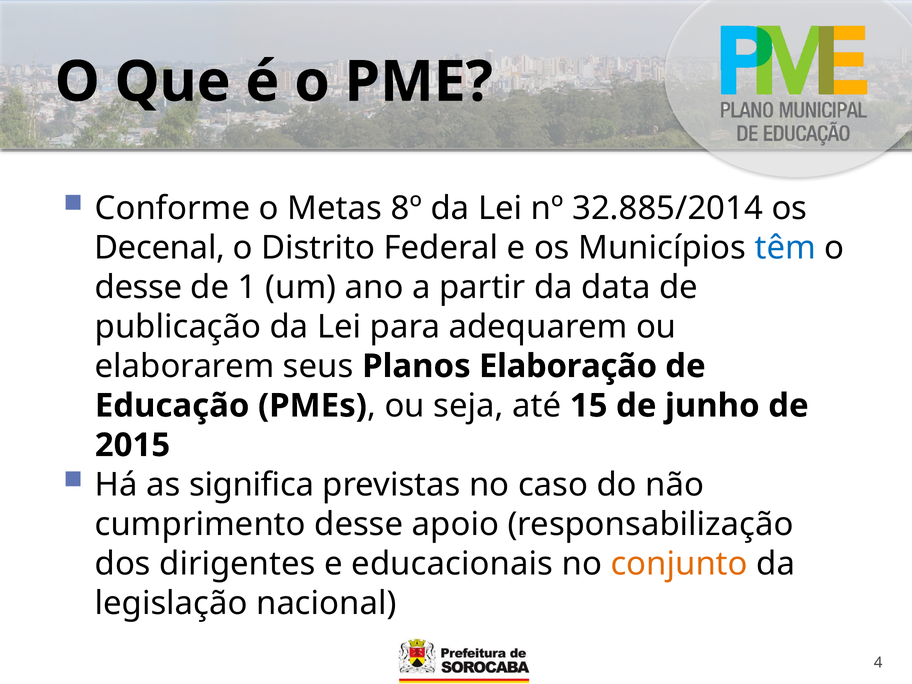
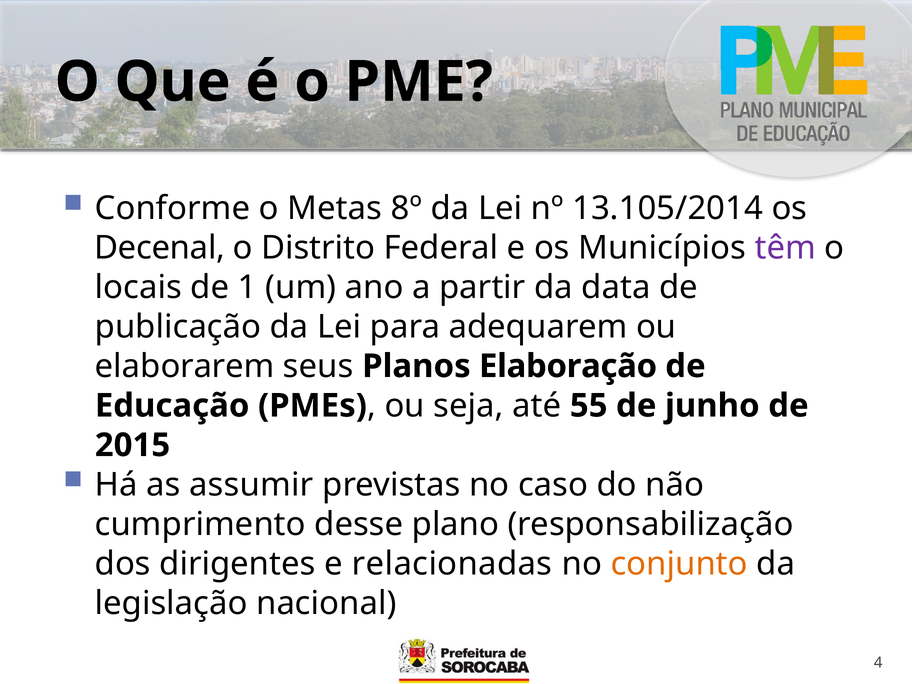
32.885/2014: 32.885/2014 -> 13.105/2014 (668, 208)
têm colour: blue -> purple (785, 248)
desse: desse -> locais (138, 287)
15: 15 -> 55 (589, 406)
significa: significa -> assumir (251, 485)
apoio: apoio -> plano (455, 524)
educacionais: educacionais -> relacionadas (452, 564)
